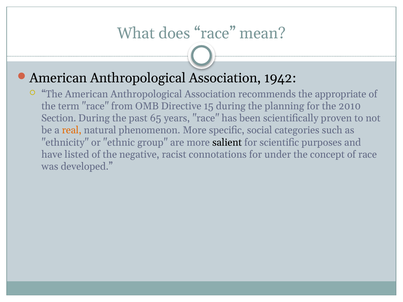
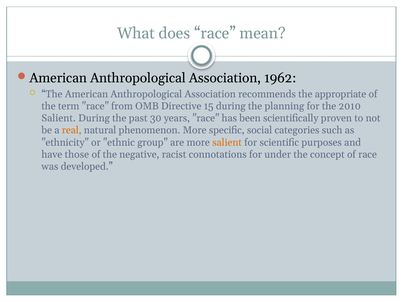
1942: 1942 -> 1962 (280, 78)
Section: Section -> Salient (59, 118)
65: 65 -> 30 (156, 118)
salient colour: black -> orange (227, 143)
listed: listed -> those (77, 155)
